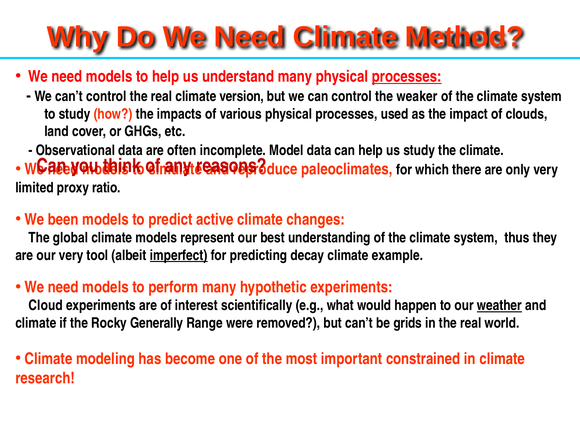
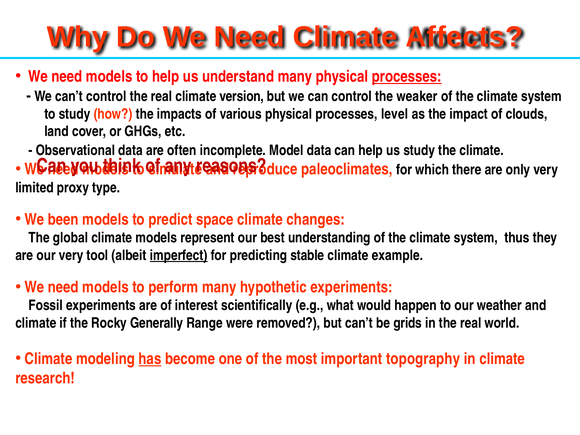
Method: Method -> Affects (464, 37)
used: used -> level (395, 114)
ratio: ratio -> type (106, 188)
active: active -> space (215, 220)
decay: decay -> stable (307, 255)
Cloud: Cloud -> Fossil (46, 306)
weather underline: present -> none (499, 306)
has underline: none -> present (150, 359)
constrained: constrained -> topography (423, 359)
